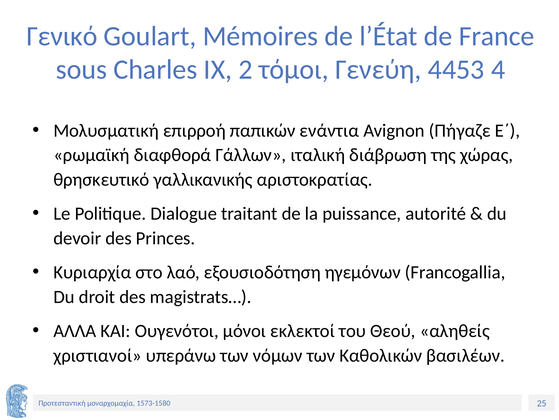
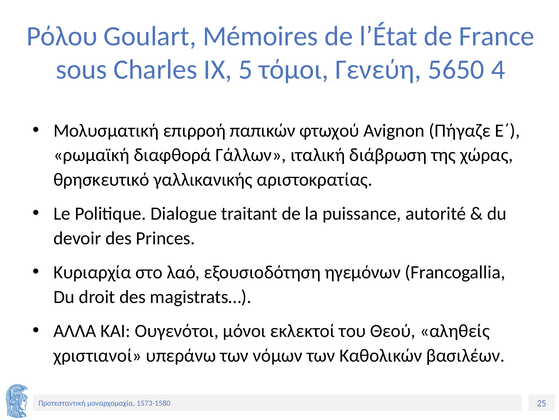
Γενικό: Γενικό -> Ρόλου (62, 36)
2: 2 -> 5 (246, 70)
4453: 4453 -> 5650 (456, 70)
ενάντια: ενάντια -> φτωχού (329, 130)
